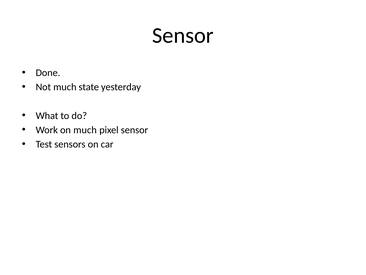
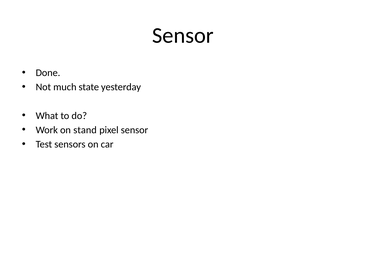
on much: much -> stand (85, 130)
